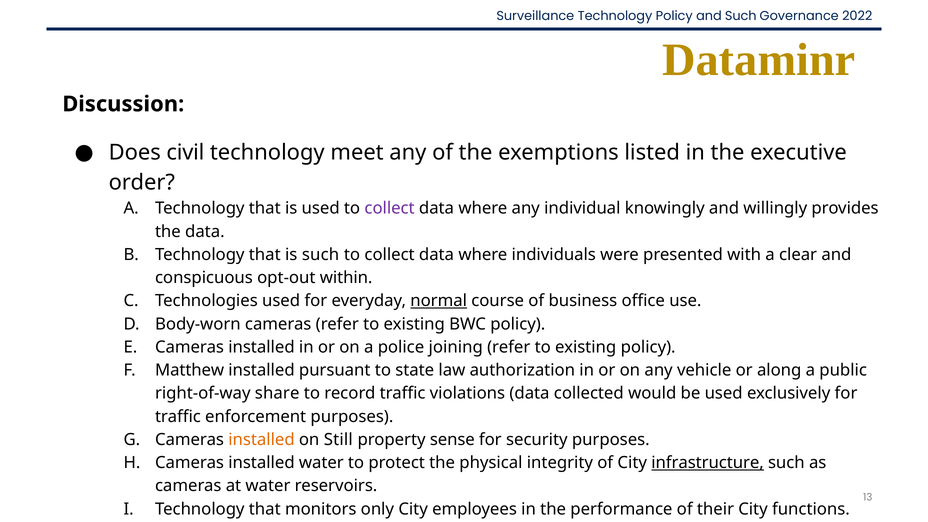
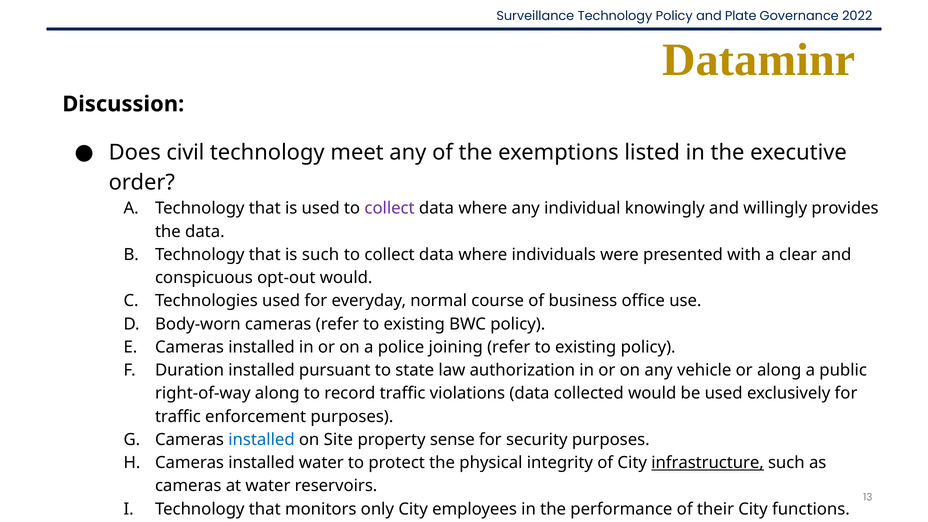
and Such: Such -> Plate (741, 16)
opt-out within: within -> would (346, 278)
normal underline: present -> none (439, 301)
Matthew: Matthew -> Duration (190, 370)
right-of-way share: share -> along (277, 393)
installed colour: orange -> blue (261, 440)
Still: Still -> Site (338, 440)
